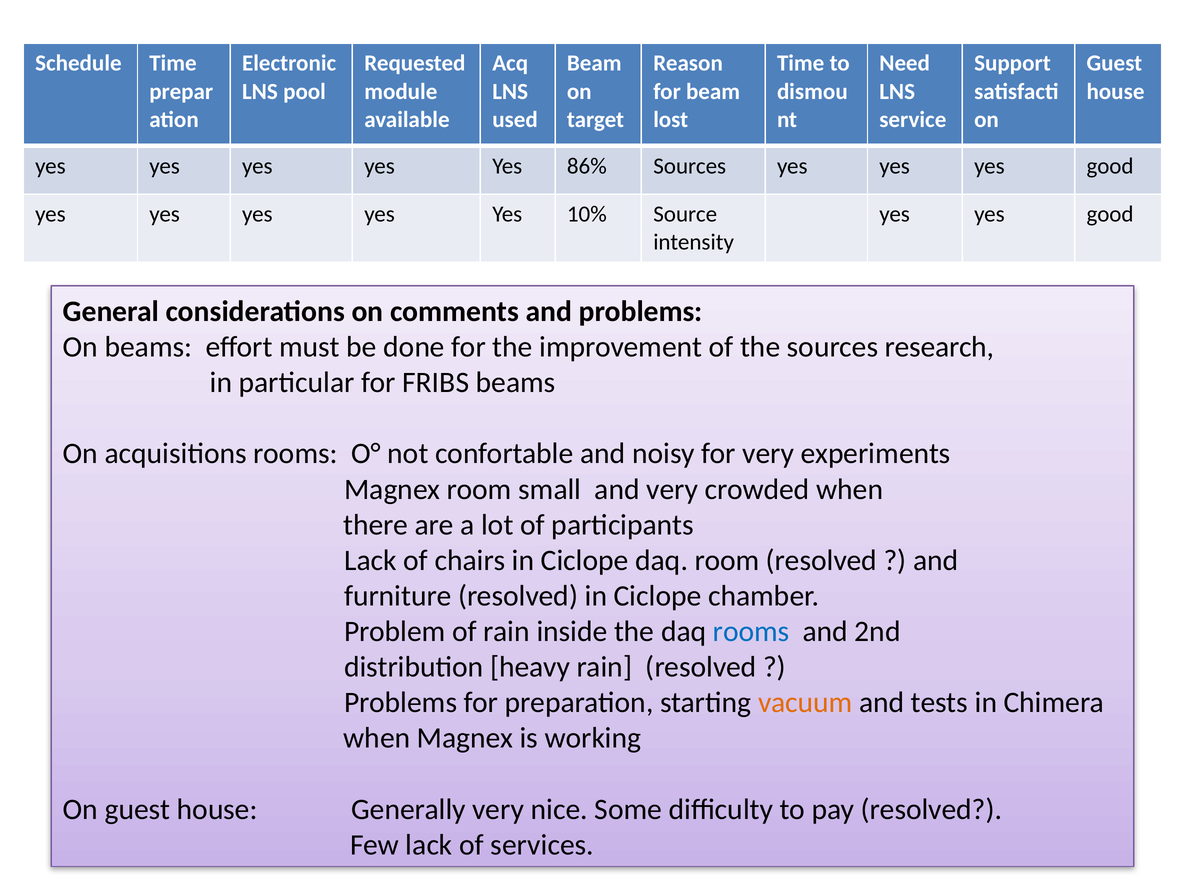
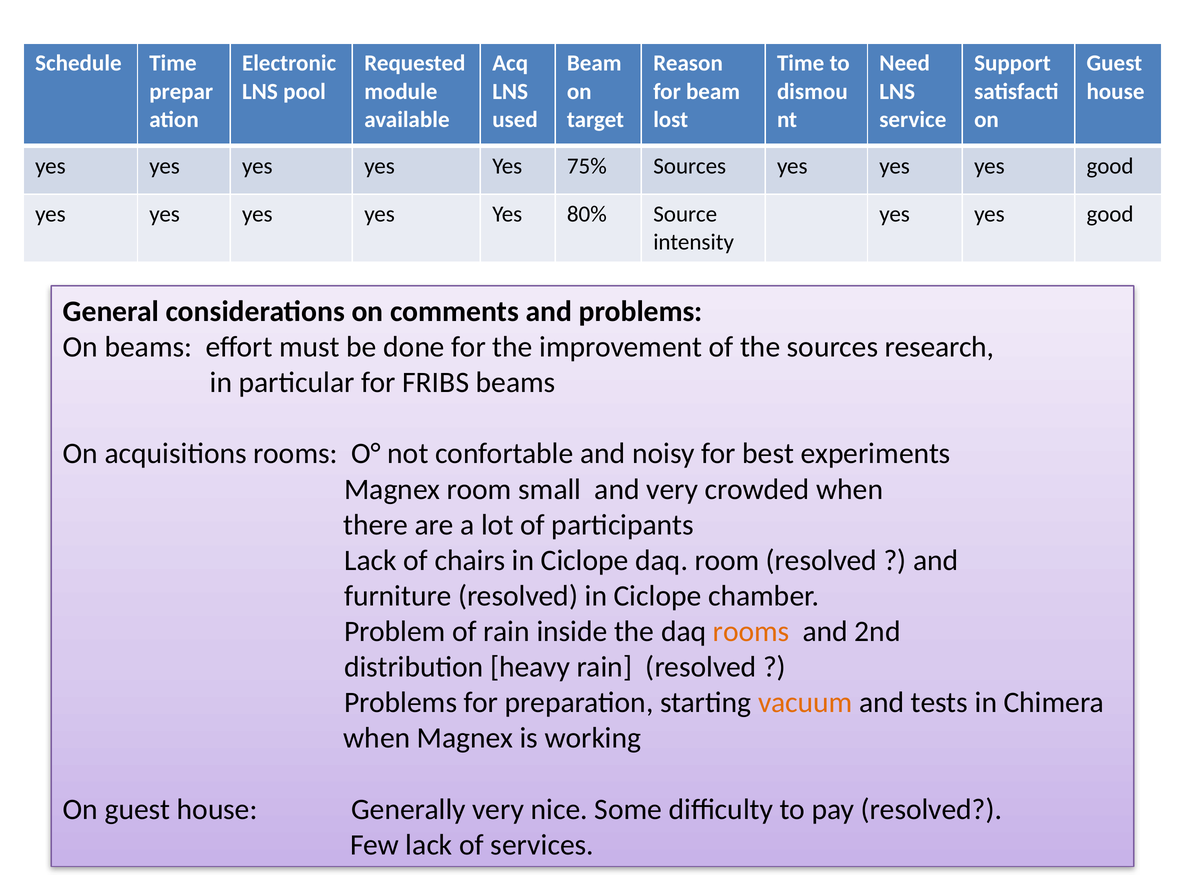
86%: 86% -> 75% (587, 166)
10%: 10% -> 80% (587, 214)
for very: very -> best (768, 454)
rooms colour: blue -> orange (751, 631)
